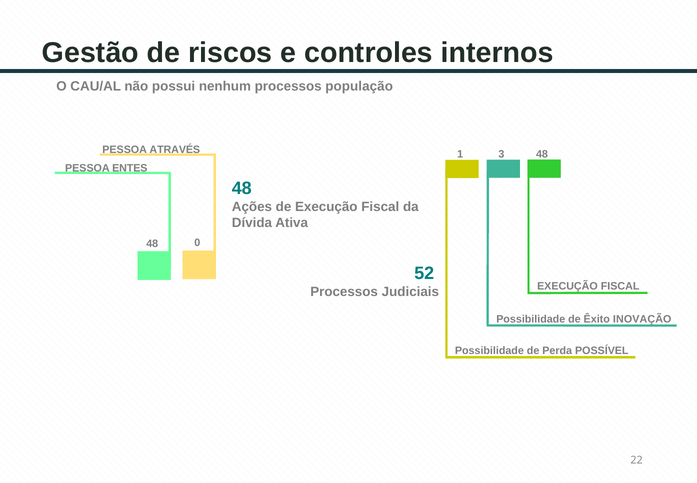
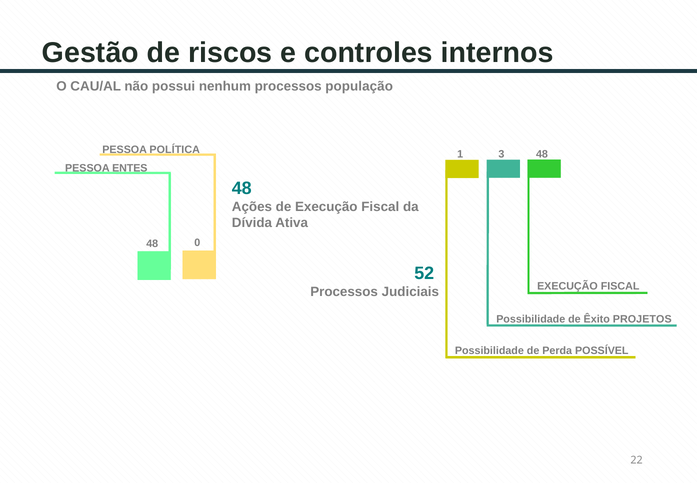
ATRAVÉS: ATRAVÉS -> POLÍTICA (175, 150)
INOVAÇÃO: INOVAÇÃO -> PROJETOS (642, 319)
